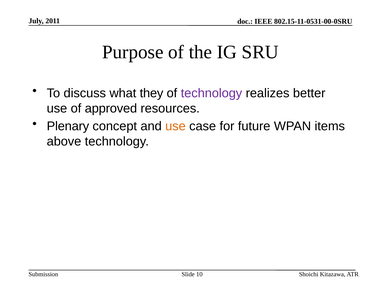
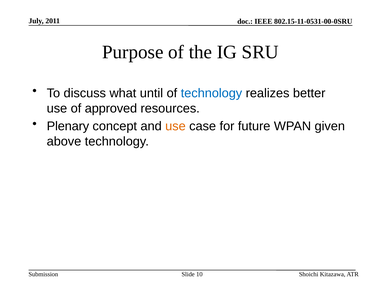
they: they -> until (151, 93)
technology colour: purple -> blue (211, 93)
items: items -> given (330, 126)
